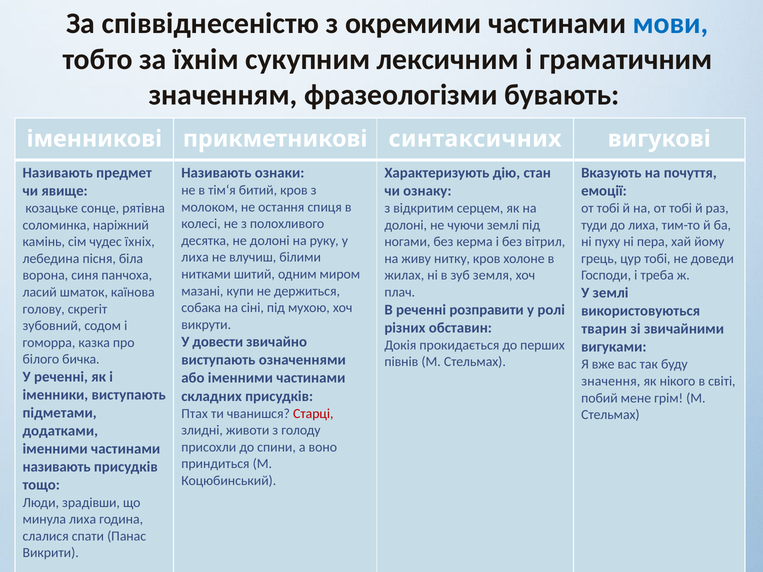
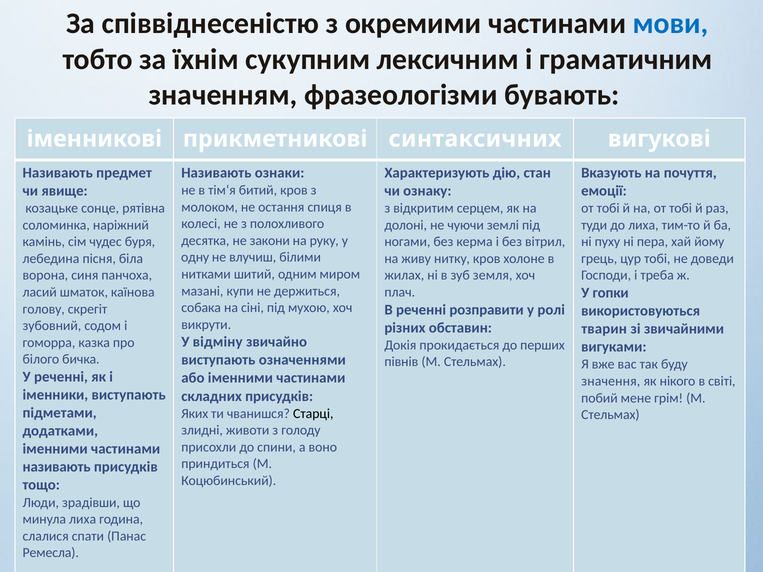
не долоні: долоні -> закони (270, 241)
їхніх: їхніх -> буря (140, 242)
лиха: лиха -> одну (195, 258)
У землі: землі -> гопки (611, 293)
довести: довести -> відміну (218, 342)
Птах: Птах -> Яких (195, 414)
Старці colour: red -> black (313, 414)
Викрити: Викрити -> Ремесла (51, 553)
